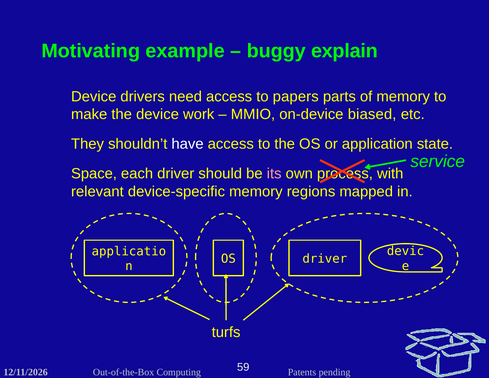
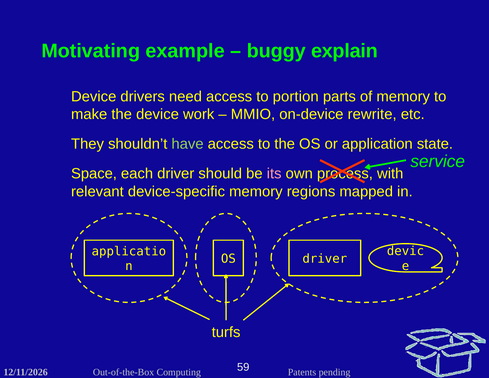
papers: papers -> portion (296, 97)
biased: biased -> rewrite (372, 114)
have colour: white -> light green (188, 144)
